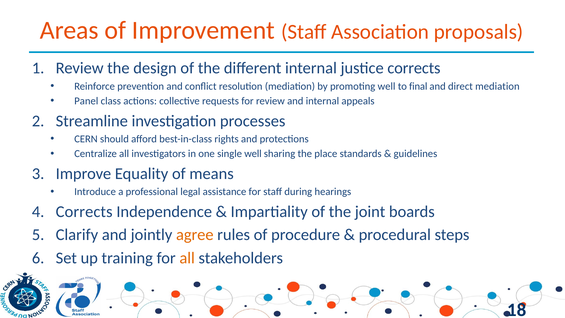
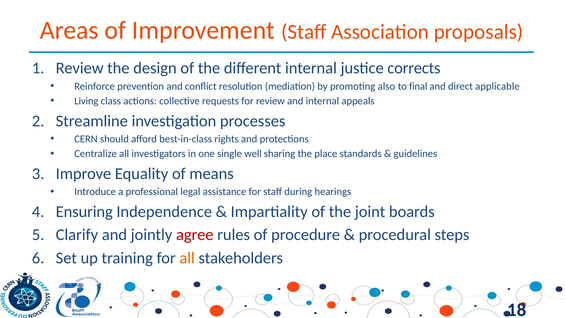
promoting well: well -> also (386, 86)
direct mediation: mediation -> applicable (497, 86)
Panel: Panel -> Living (86, 101)
Corrects: Corrects -> Ensuring (84, 212)
agree colour: orange -> red (195, 235)
